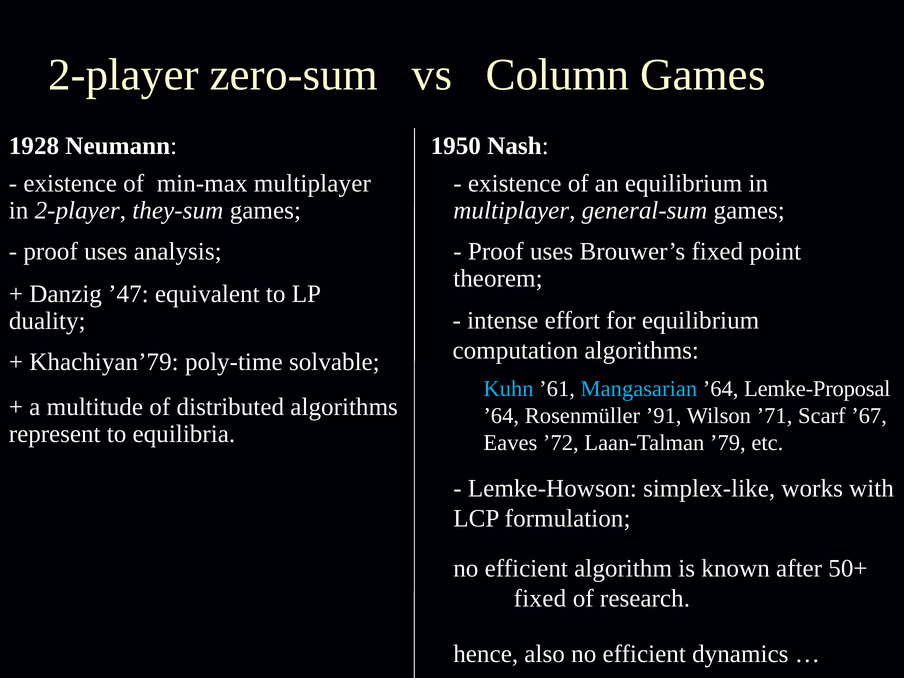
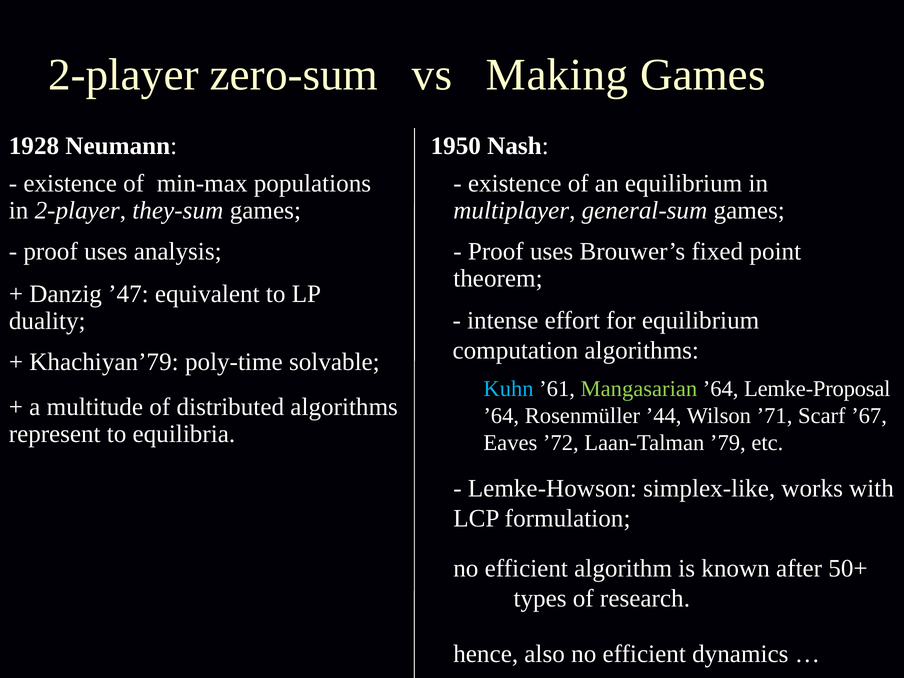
Column: Column -> Making (557, 75)
min-max multiplayer: multiplayer -> populations (312, 184)
Mangasarian colour: light blue -> light green (639, 389)
’91: ’91 -> ’44 (664, 416)
fixed: fixed -> types (540, 598)
